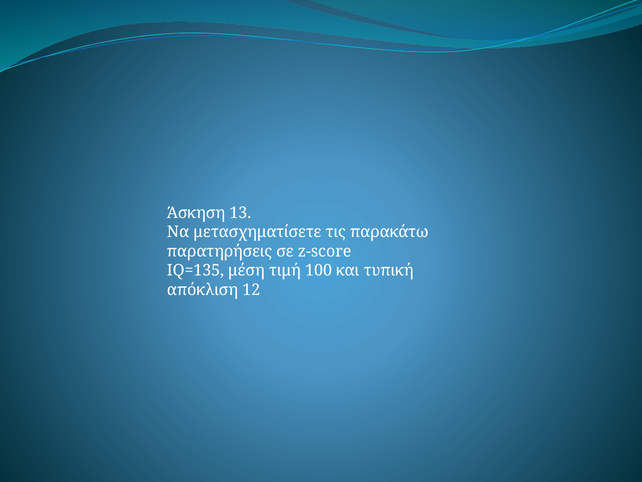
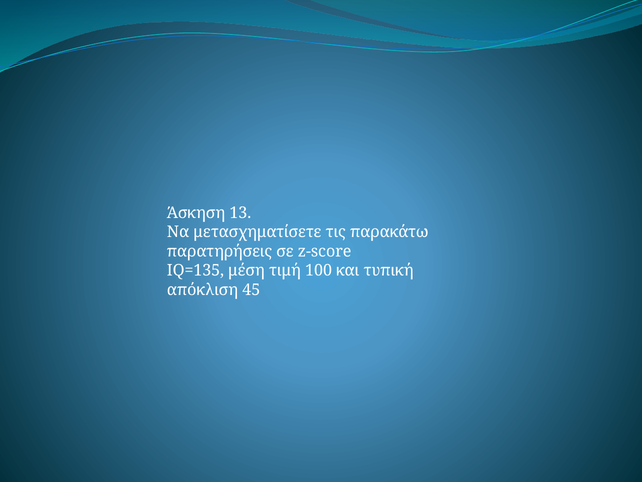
12: 12 -> 45 (251, 290)
